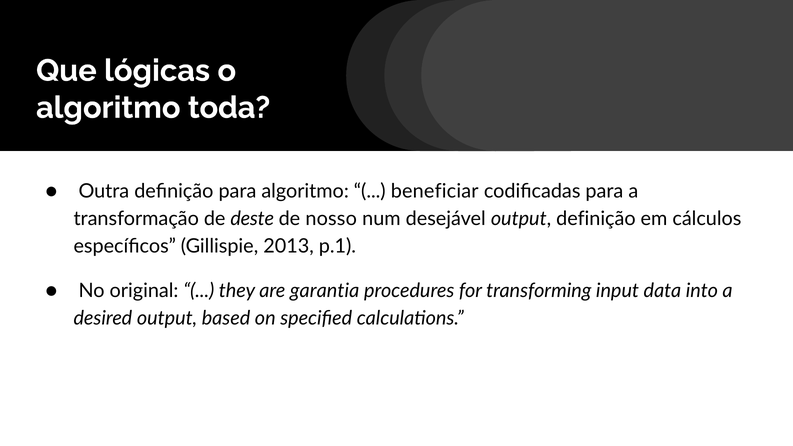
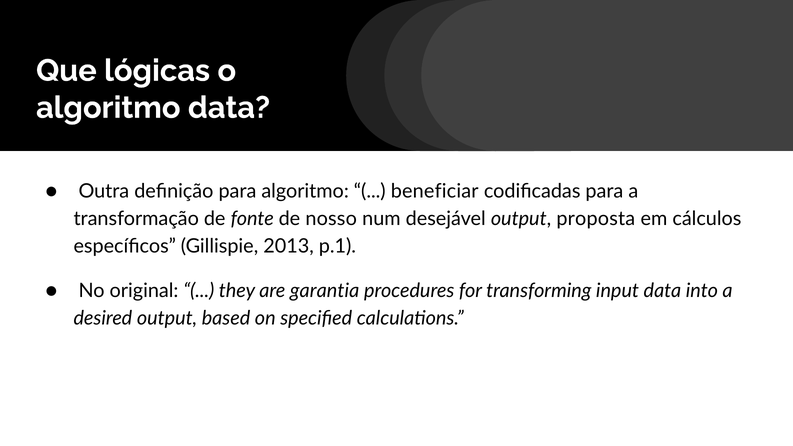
algoritmo toda: toda -> data (229, 108)
deste: deste -> fonte (252, 219)
output definição: definição -> proposta (596, 219)
